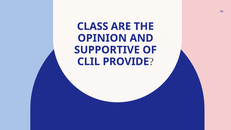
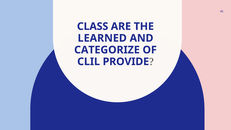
OPINION: OPINION -> LEARNED (102, 38)
SUPPORTIVE: SUPPORTIVE -> CATEGORIZE (107, 50)
